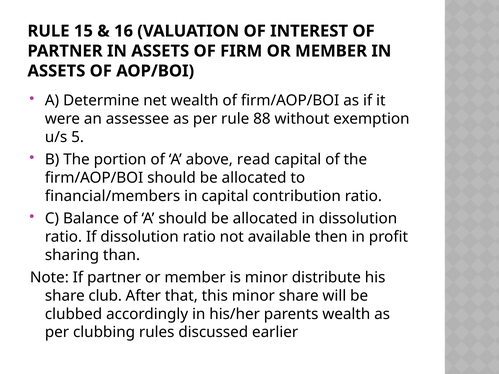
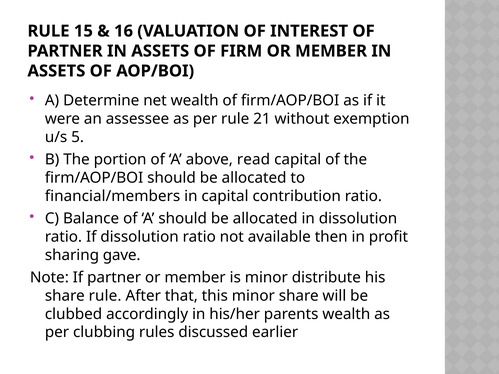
88: 88 -> 21 (262, 119)
than: than -> gave (122, 255)
share club: club -> rule (105, 296)
